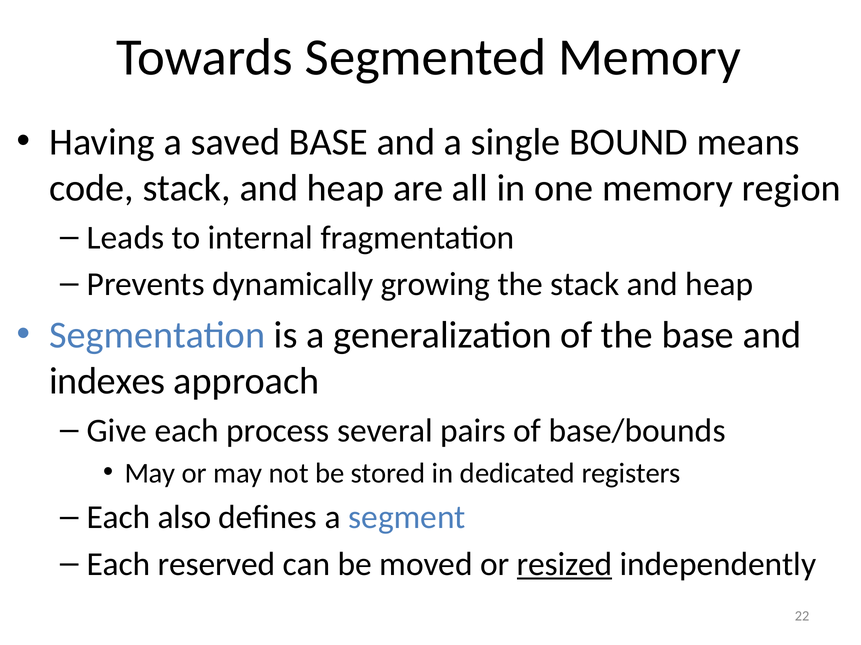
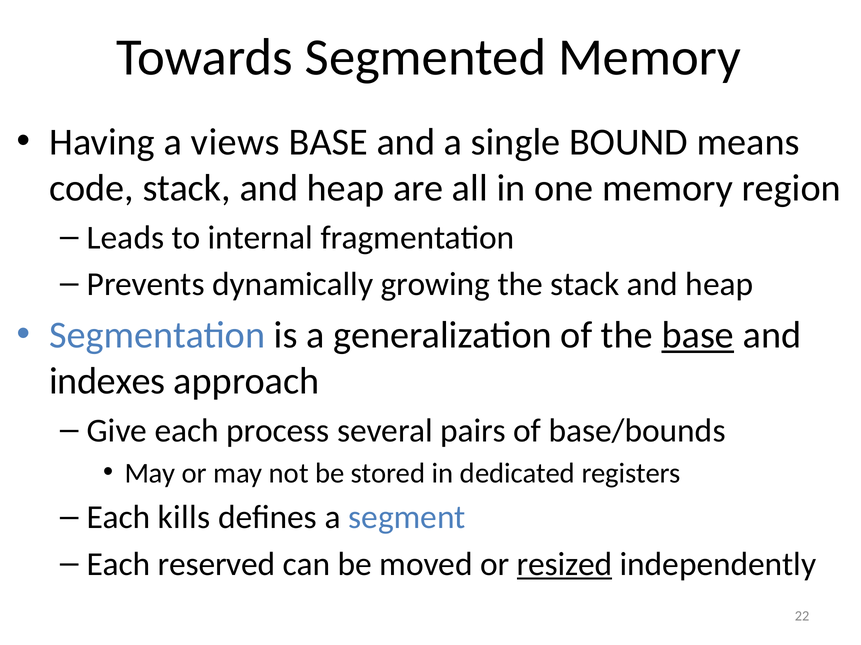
saved: saved -> views (235, 142)
base underline: none -> present (698, 336)
also: also -> kills (184, 518)
